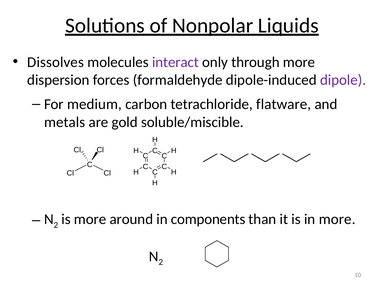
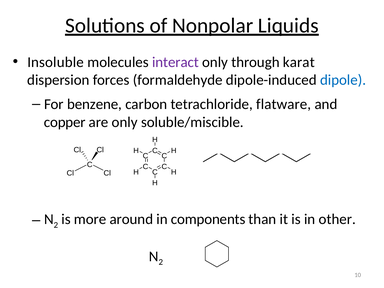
Dissolves: Dissolves -> Insoluble (56, 62)
through more: more -> karat (299, 62)
dipole colour: purple -> blue (343, 80)
medium: medium -> benzene (95, 104)
metals: metals -> copper (65, 122)
are gold: gold -> only (125, 122)
in more: more -> other (337, 219)
